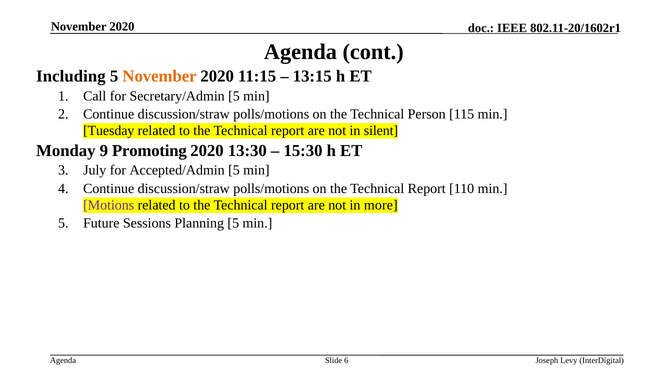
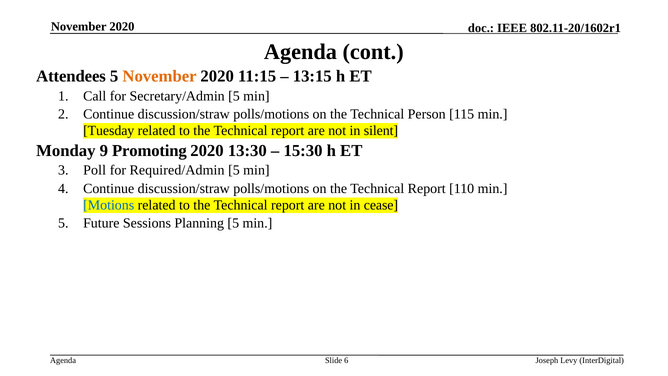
Including: Including -> Attendees (71, 76)
July: July -> Poll (95, 170)
Accepted/Admin: Accepted/Admin -> Required/Admin (177, 170)
Motions colour: purple -> blue (109, 205)
more: more -> cease (381, 205)
